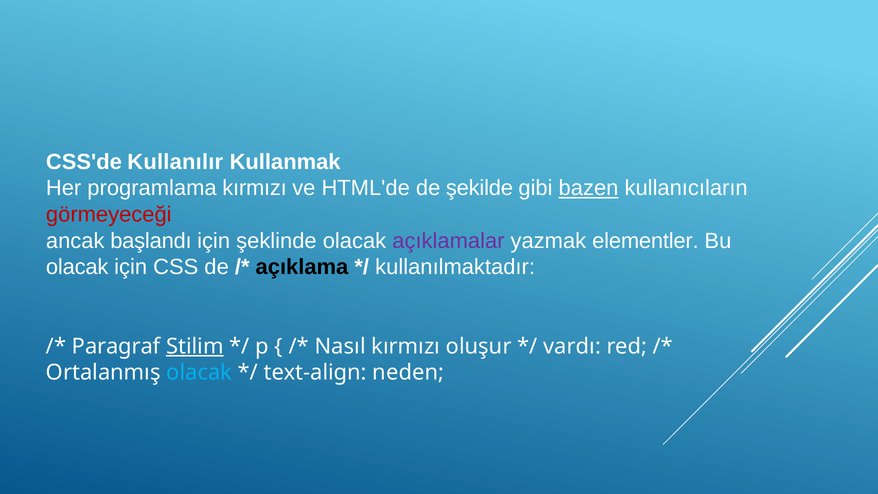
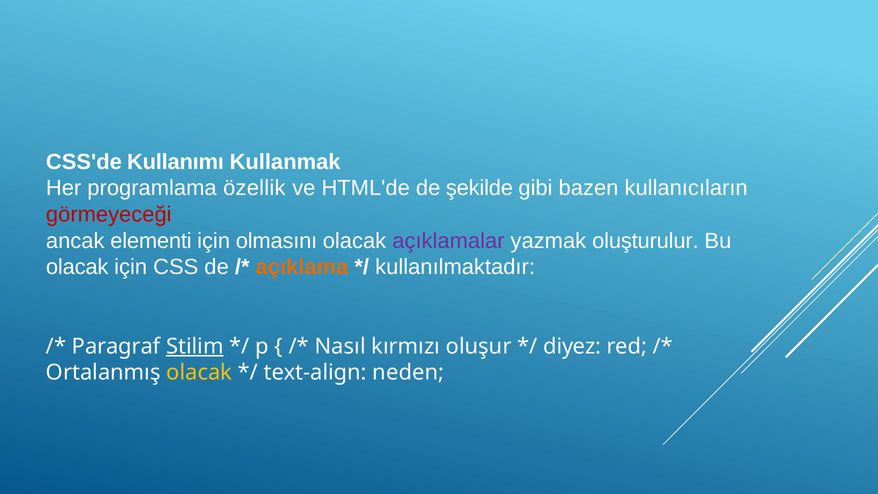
Kullanılır: Kullanılır -> Kullanımı (175, 162)
programlama kırmızı: kırmızı -> özellik (254, 188)
bazen underline: present -> none (589, 188)
başlandı: başlandı -> elementi (151, 241)
şeklinde: şeklinde -> olmasını (277, 241)
elementler: elementler -> oluşturulur (645, 241)
açıklama colour: black -> orange (302, 267)
vardı: vardı -> diyez (572, 346)
olacak colour: light blue -> yellow (199, 373)
